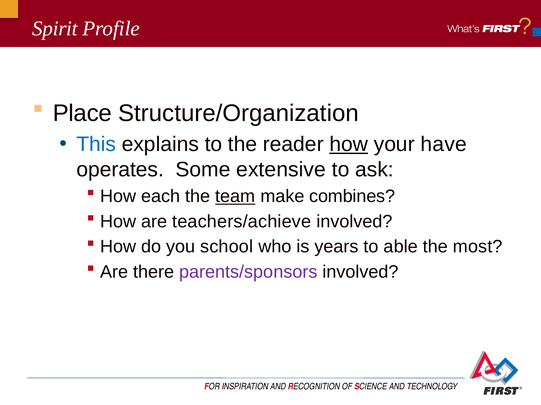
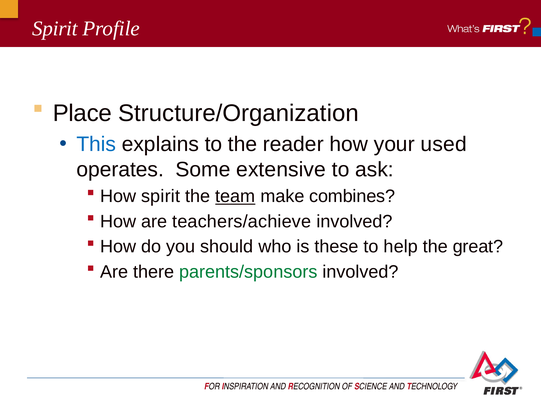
how underline: present -> none (349, 145)
have: have -> used (444, 145)
How each: each -> spirit (161, 197)
school: school -> should (227, 247)
years: years -> these (337, 247)
able: able -> help (401, 247)
most: most -> great (478, 247)
parents/sponsors colour: purple -> green (248, 272)
